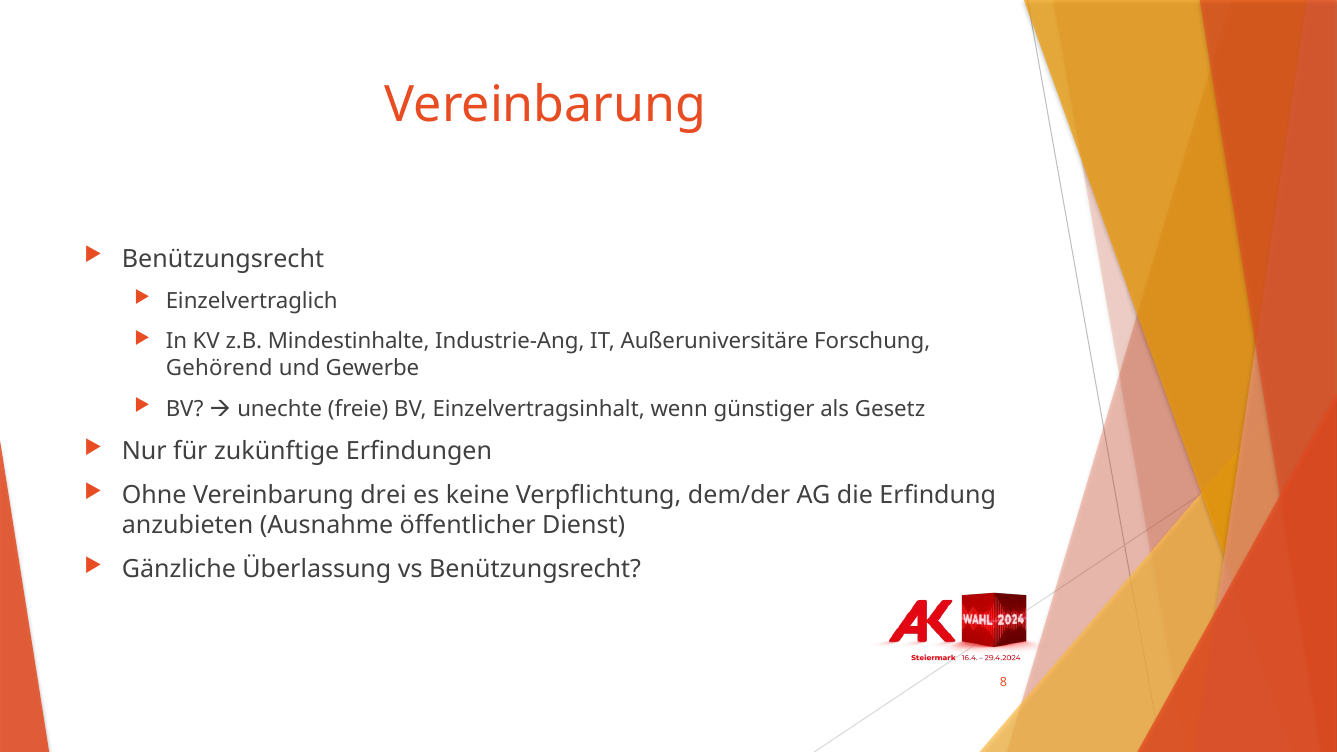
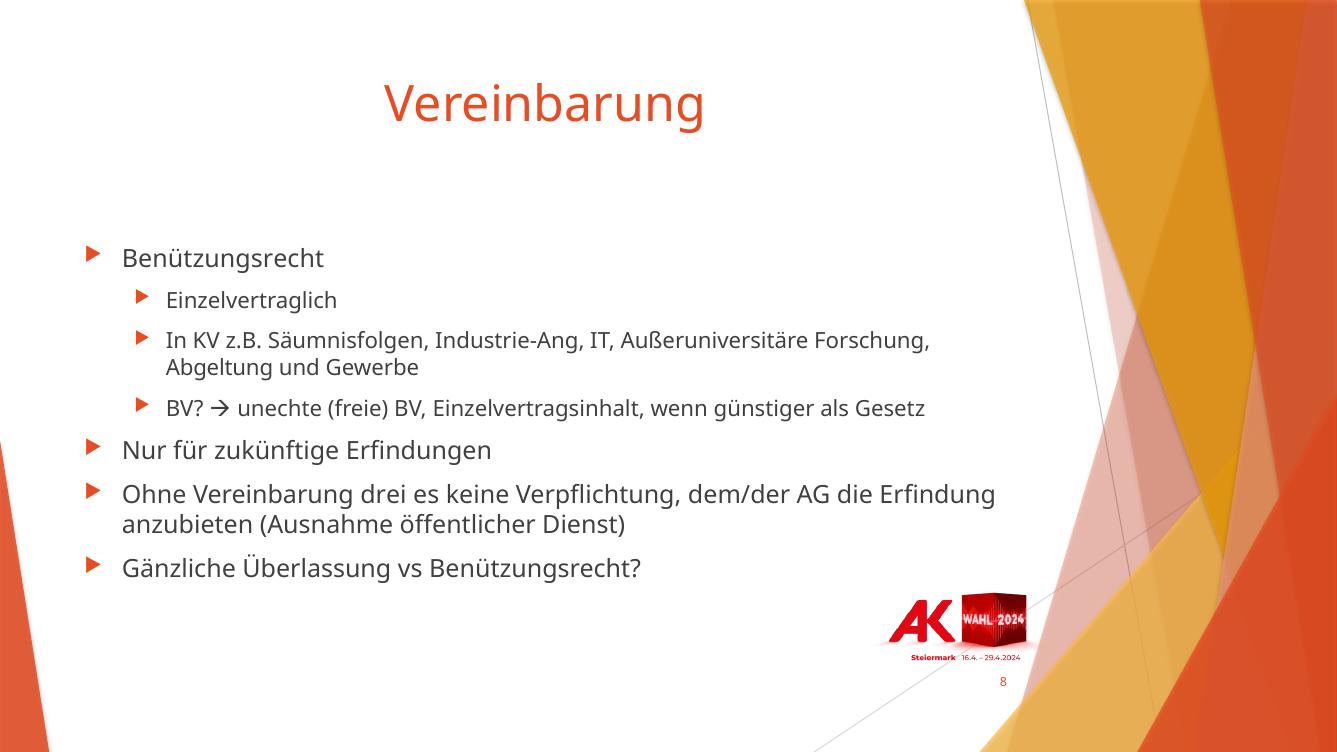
Mindestinhalte: Mindestinhalte -> Säumnisfolgen (349, 342)
Gehörend: Gehörend -> Abgeltung (219, 368)
